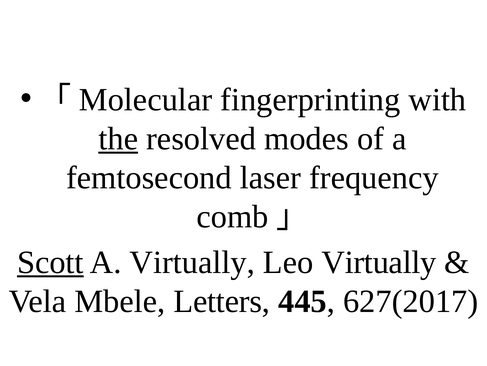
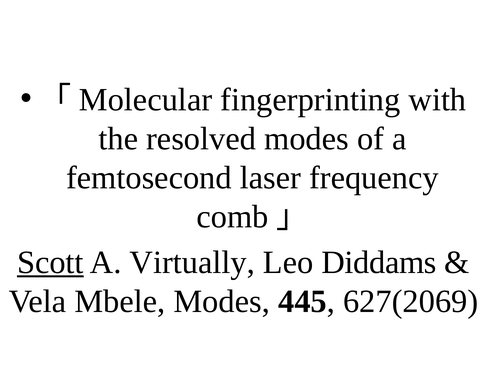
the underline: present -> none (118, 138)
Leo Virtually: Virtually -> Diddams (379, 262)
Mbele Letters: Letters -> Modes (222, 301)
627(2017: 627(2017 -> 627(2069 (411, 301)
